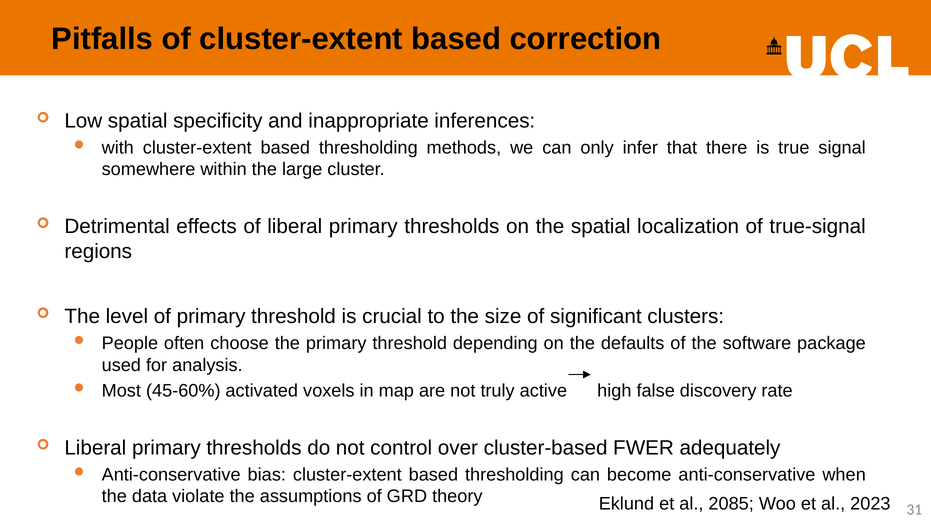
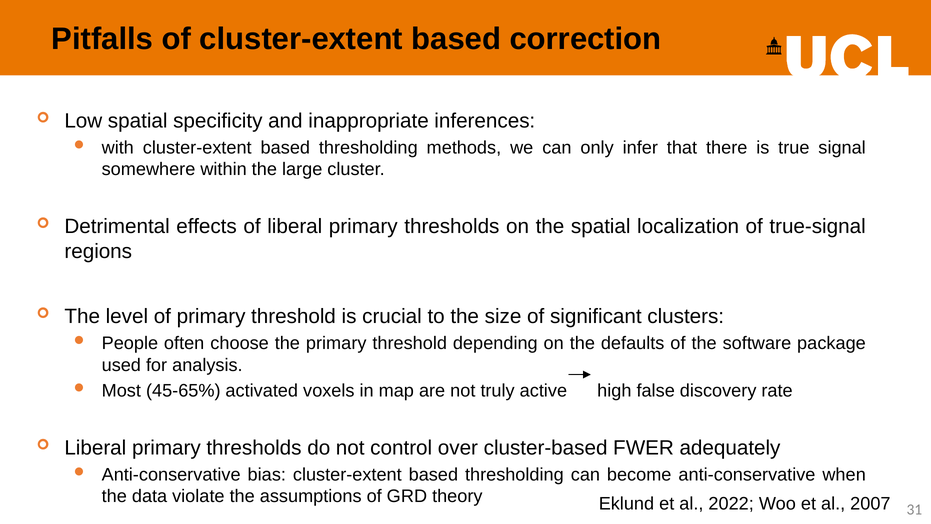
45-60%: 45-60% -> 45-65% (183, 391)
2085: 2085 -> 2022 (731, 503)
2023: 2023 -> 2007 (870, 503)
